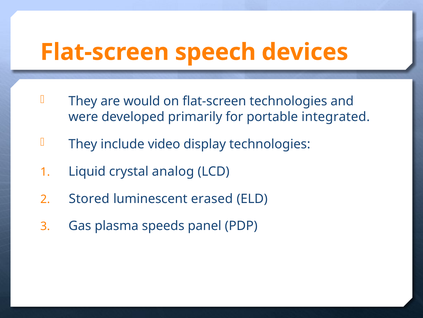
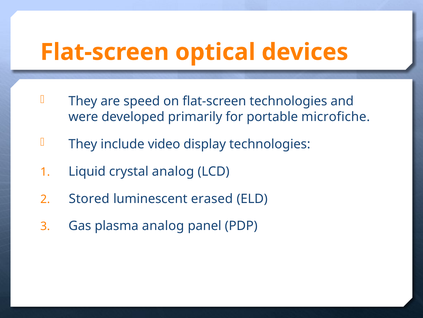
speech: speech -> optical (215, 52)
would: would -> speed (142, 101)
integrated: integrated -> microfiche (336, 116)
plasma speeds: speeds -> analog (163, 226)
